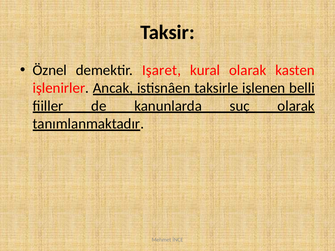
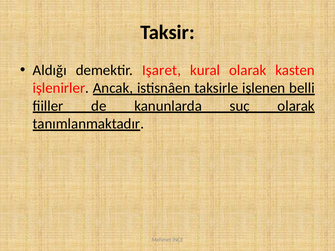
Öznel: Öznel -> Aldığı (50, 70)
